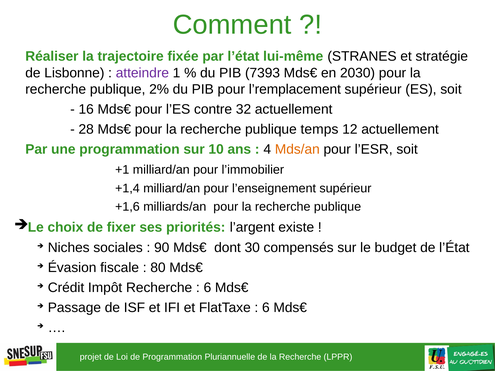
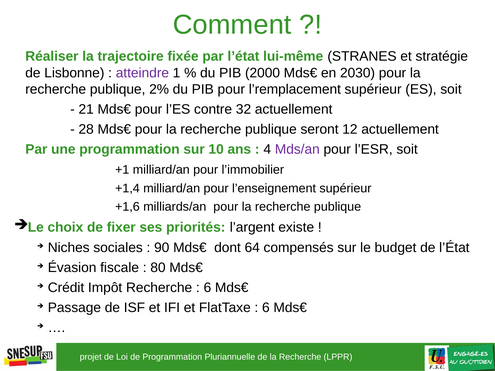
7393: 7393 -> 2000 (263, 73)
16: 16 -> 21 (86, 109)
temps: temps -> seront (320, 129)
Mds/an colour: orange -> purple (297, 149)
30: 30 -> 64 (252, 248)
